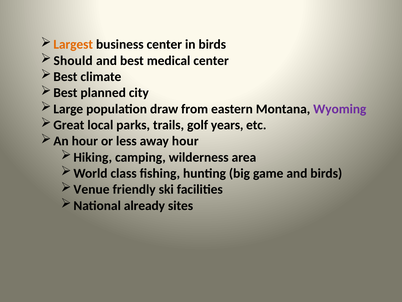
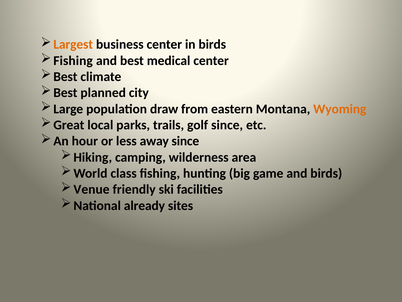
Should: Should -> Fishing (73, 61)
Wyoming colour: purple -> orange (340, 109)
golf years: years -> since (227, 125)
away hour: hour -> since (185, 141)
